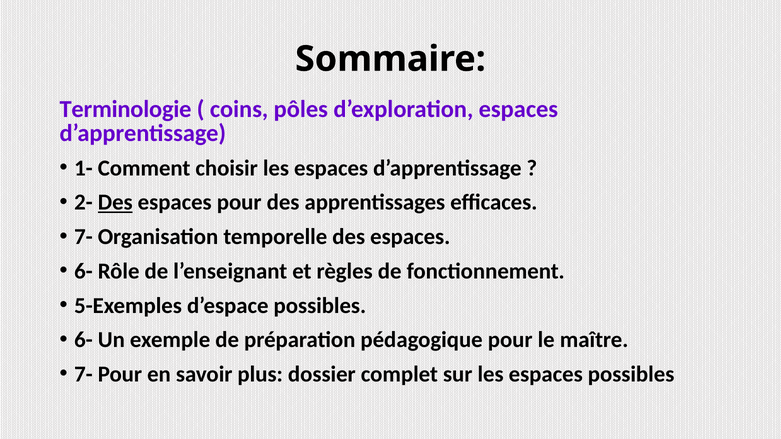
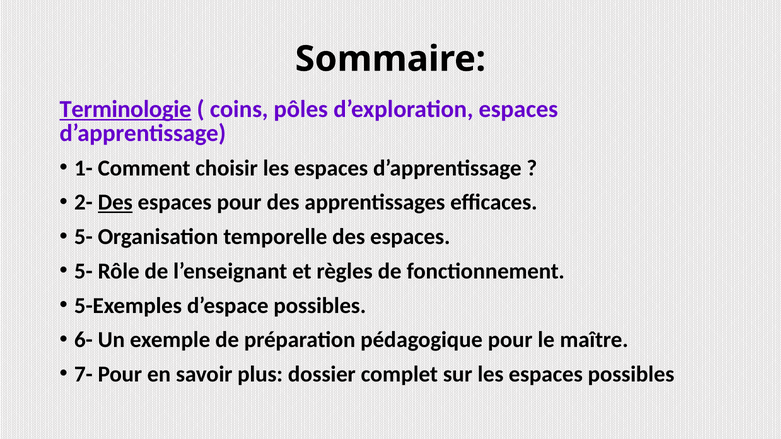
Terminologie underline: none -> present (126, 109)
7-: 7- -> 5- (83, 237)
6-: 6- -> 5- (83, 271)
